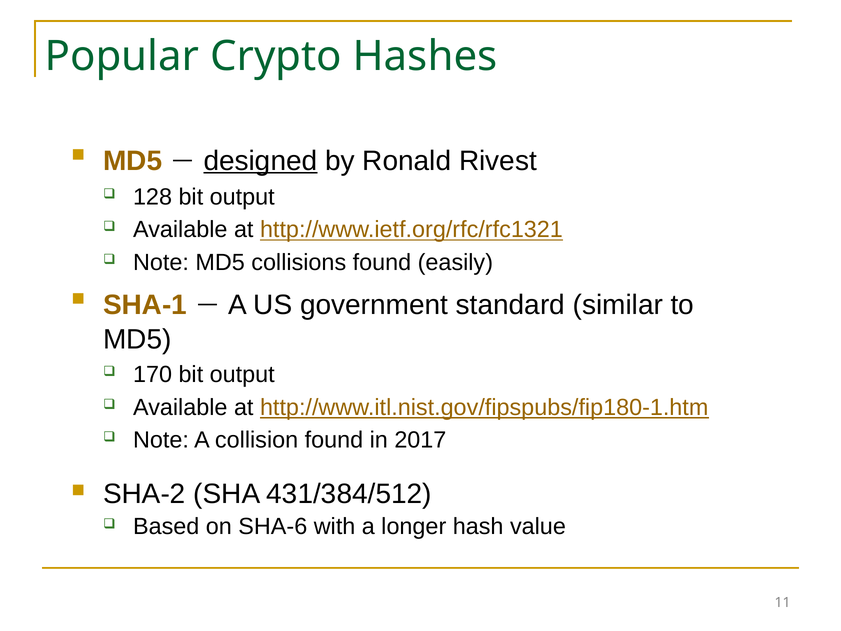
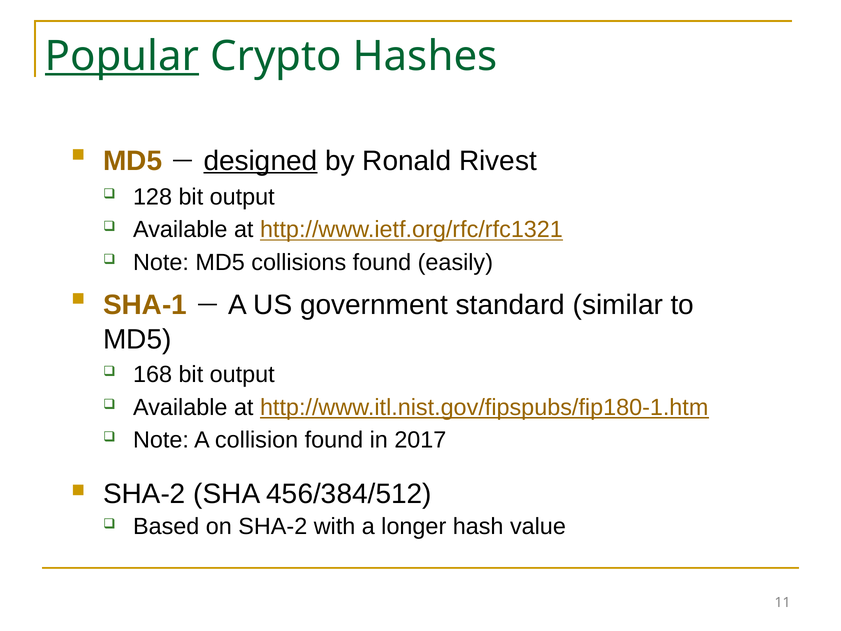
Popular underline: none -> present (122, 56)
170: 170 -> 168 (153, 375)
431/384/512: 431/384/512 -> 456/384/512 (349, 494)
on SHA-6: SHA-6 -> SHA-2 (273, 526)
